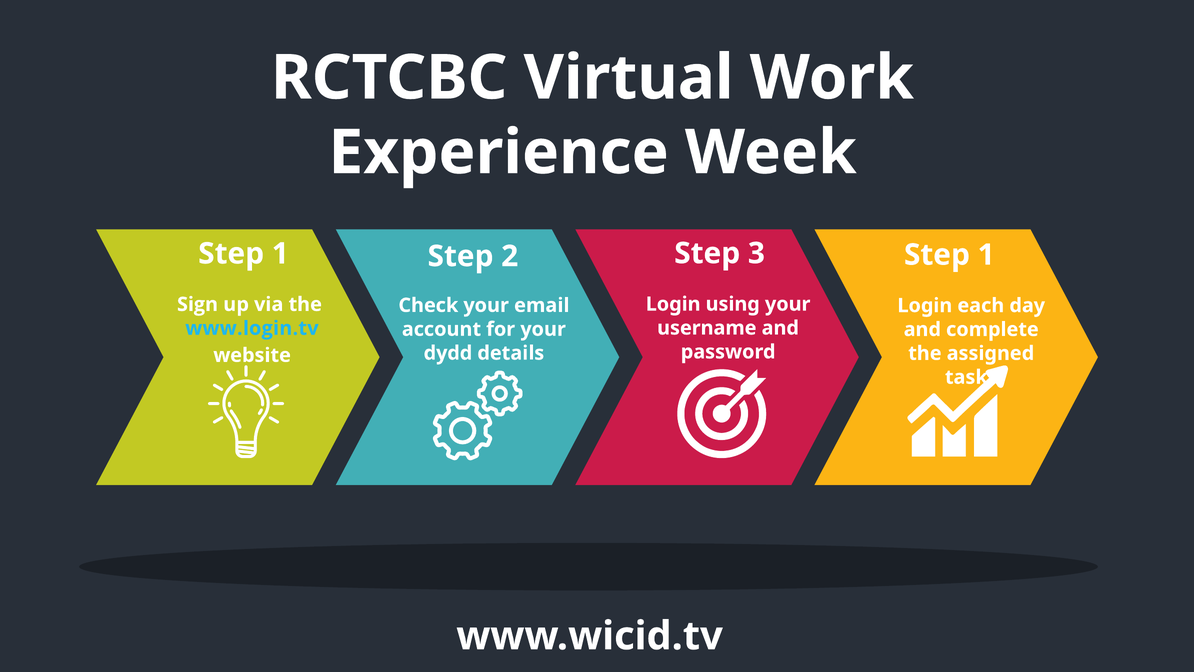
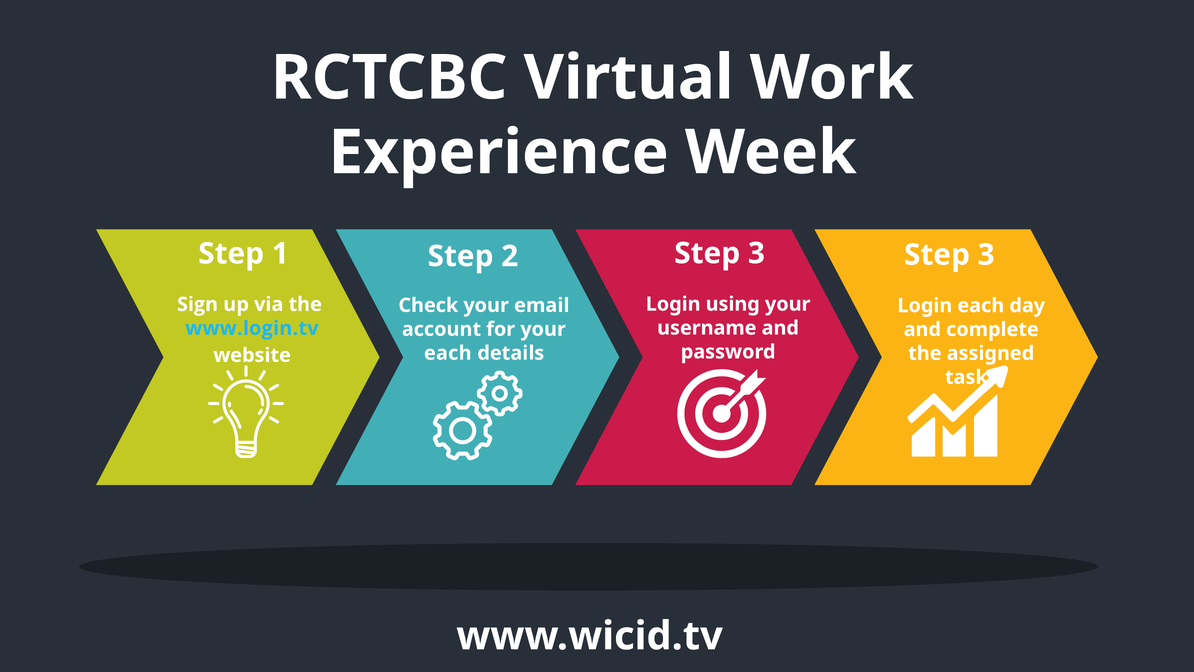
1: 1 -> 3 (986, 255)
dydd: dydd -> each (448, 353)
